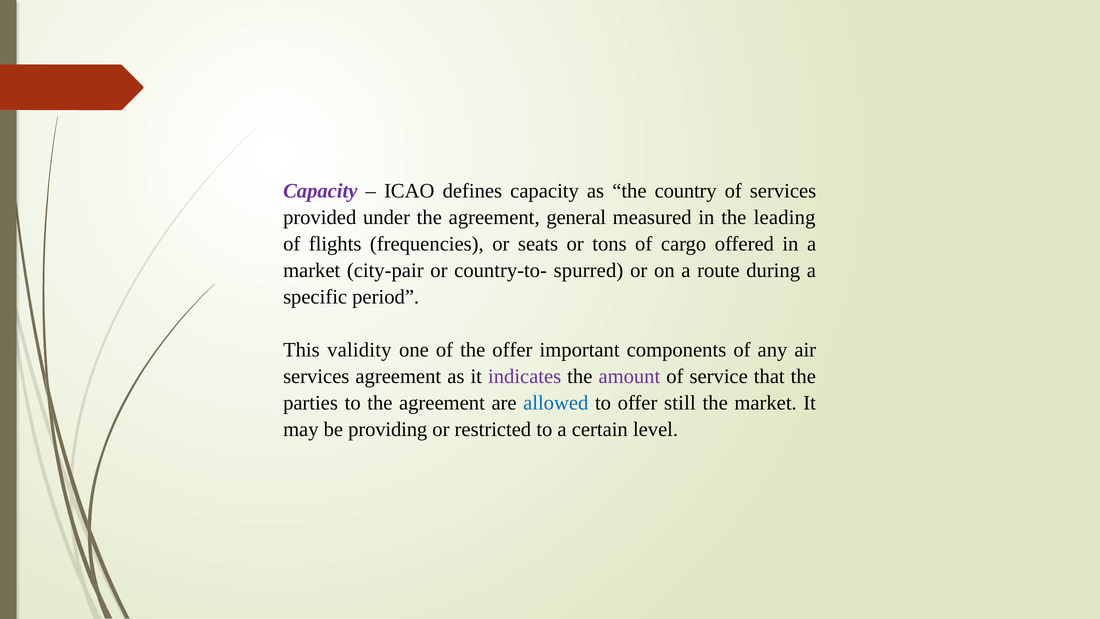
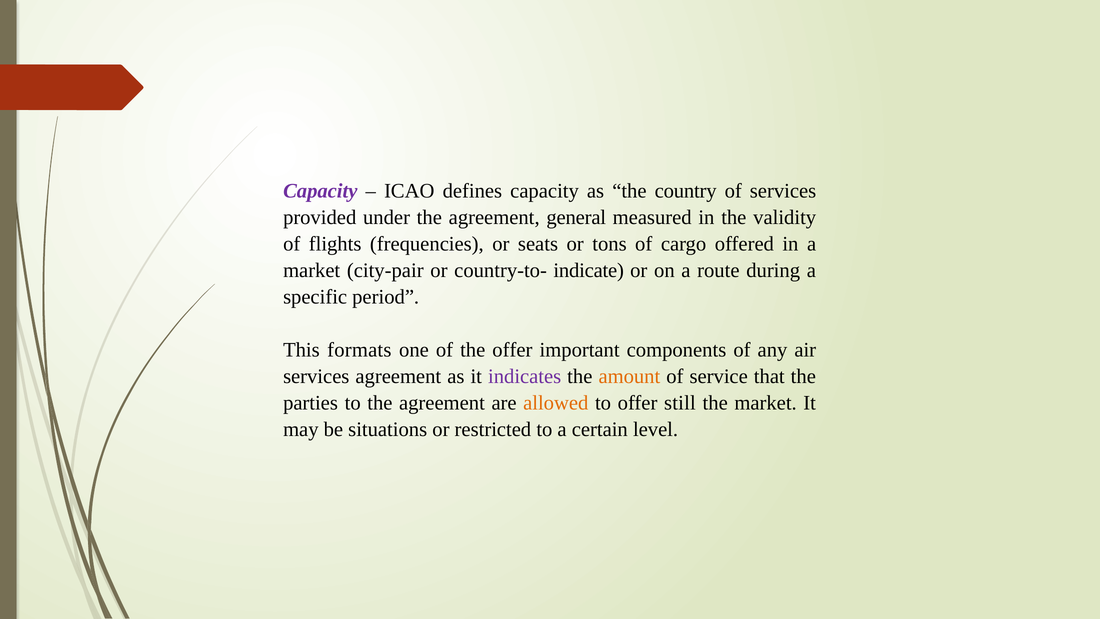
leading: leading -> validity (785, 218)
spurred: spurred -> indicate (589, 271)
validity: validity -> formats (359, 350)
amount colour: purple -> orange (629, 376)
allowed colour: blue -> orange (556, 403)
providing: providing -> situations (388, 429)
